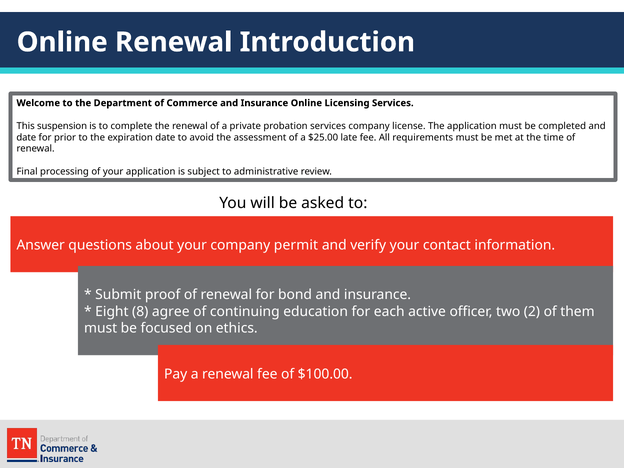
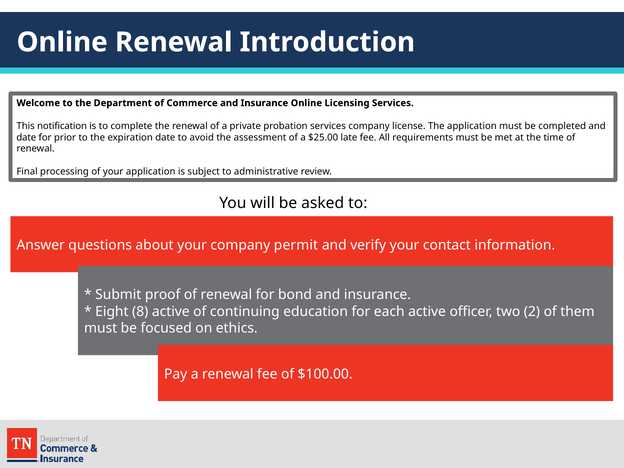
suspension: suspension -> notification (62, 126)
8 agree: agree -> active (171, 312)
